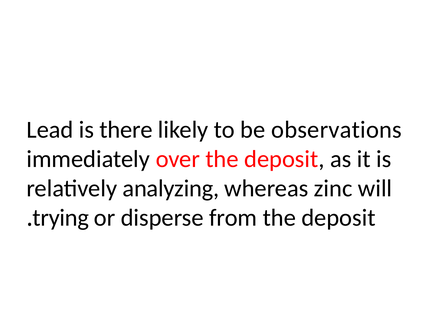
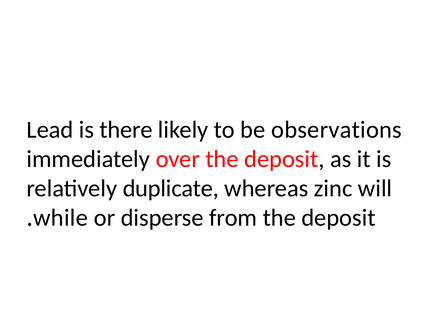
analyzing: analyzing -> duplicate (171, 189)
trying: trying -> while (61, 218)
